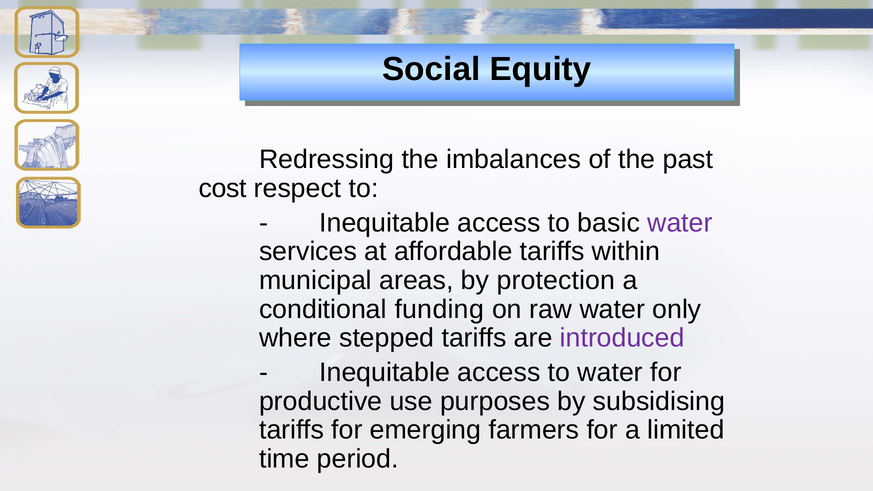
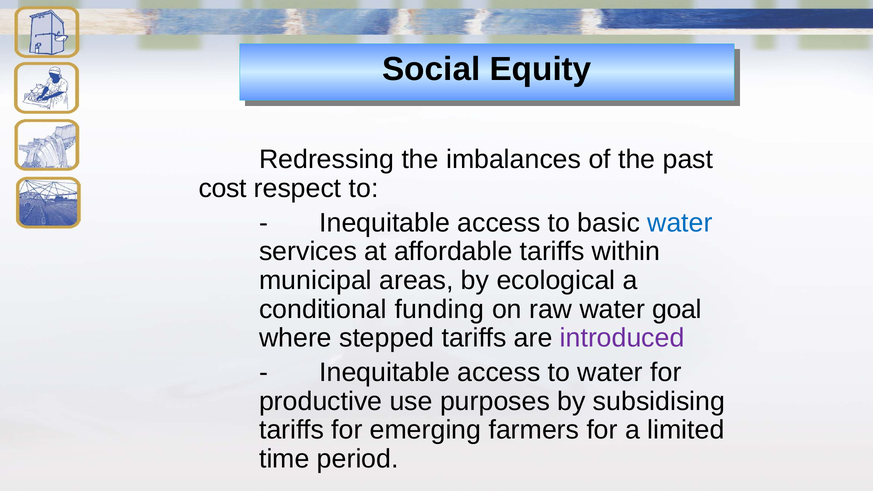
water colour: purple -> blue (680, 223)
protection: protection -> ecological (556, 280)
only: only -> goal (677, 309)
